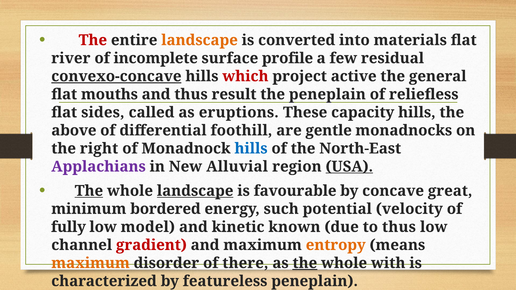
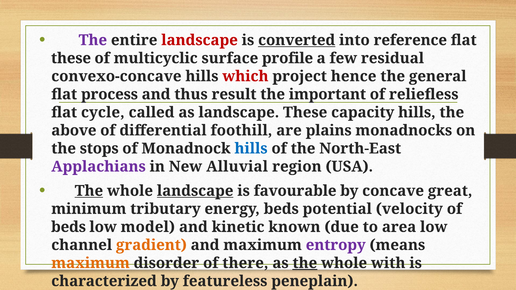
The colour: red -> purple (93, 40)
landscape colour: orange -> red (200, 40)
converted underline: none -> present (297, 40)
materials: materials -> reference (410, 40)
river: river -> these (71, 58)
incomplete: incomplete -> multicyclic (156, 58)
convexo-concave underline: present -> none (116, 76)
active: active -> hence (354, 76)
mouths: mouths -> process (109, 94)
the peneplain: peneplain -> important (327, 94)
sides: sides -> cycle (103, 112)
as eruptions: eruptions -> landscape (239, 112)
gentle: gentle -> plains (329, 131)
right: right -> stops (99, 149)
USA underline: present -> none (349, 167)
bordered: bordered -> tributary (165, 209)
energy such: such -> beds (281, 209)
fully: fully -> beds (68, 227)
to thus: thus -> area (399, 227)
gradient colour: red -> orange (151, 245)
entropy colour: orange -> purple (336, 245)
